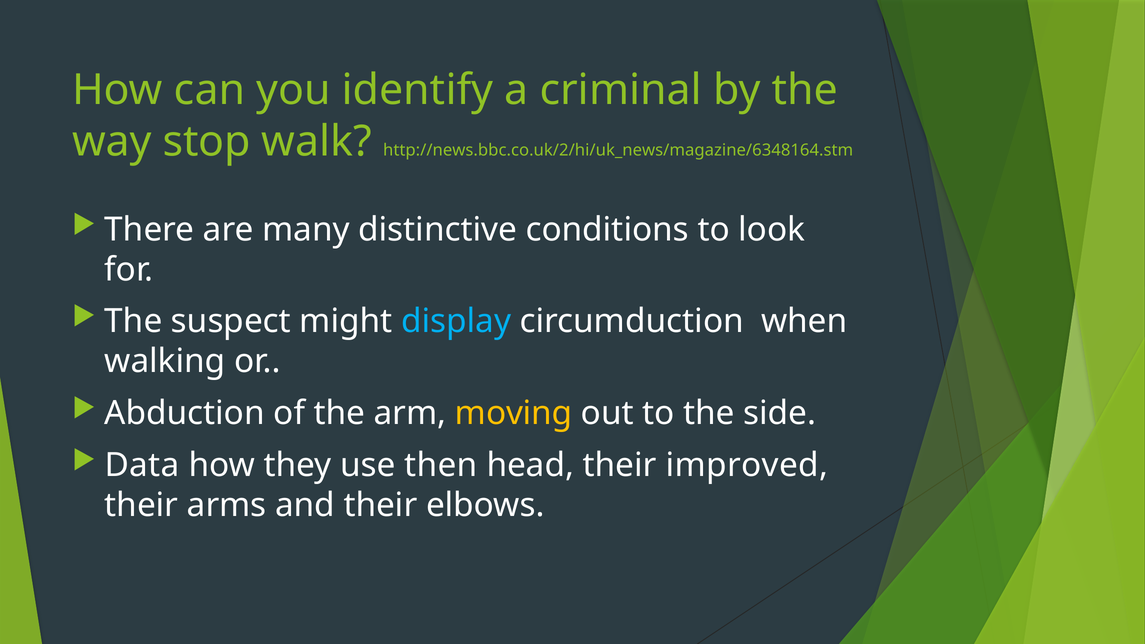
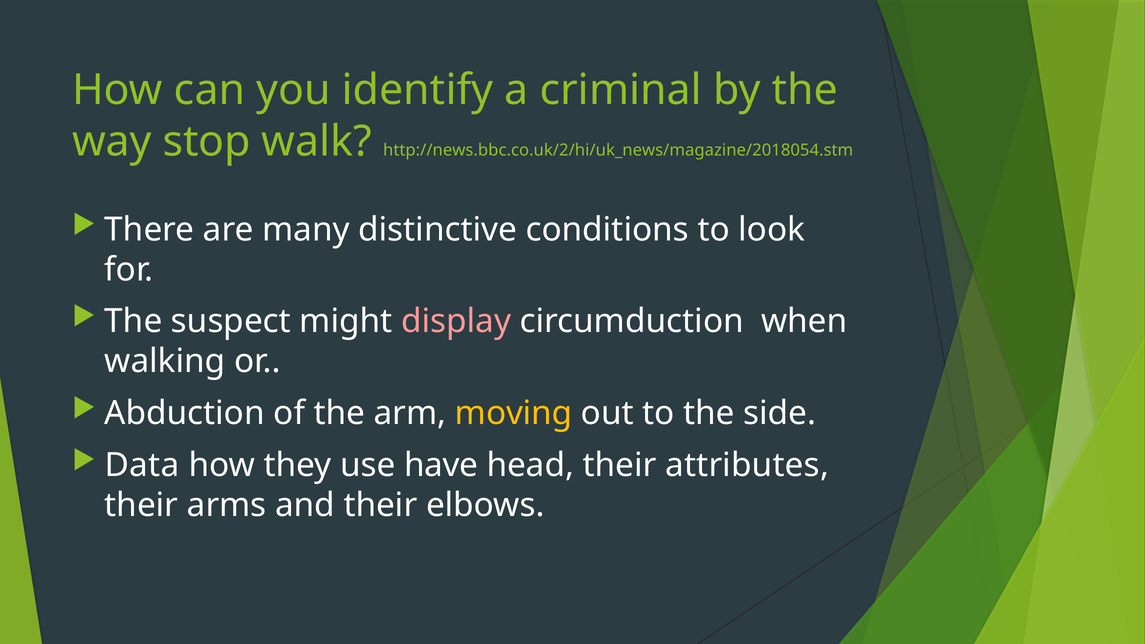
http://news.bbc.co.uk/2/hi/uk_news/magazine/6348164.stm: http://news.bbc.co.uk/2/hi/uk_news/magazine/6348164.stm -> http://news.bbc.co.uk/2/hi/uk_news/magazine/2018054.stm (618, 150)
display colour: light blue -> pink (456, 321)
then: then -> have (441, 465)
improved: improved -> attributes (747, 465)
